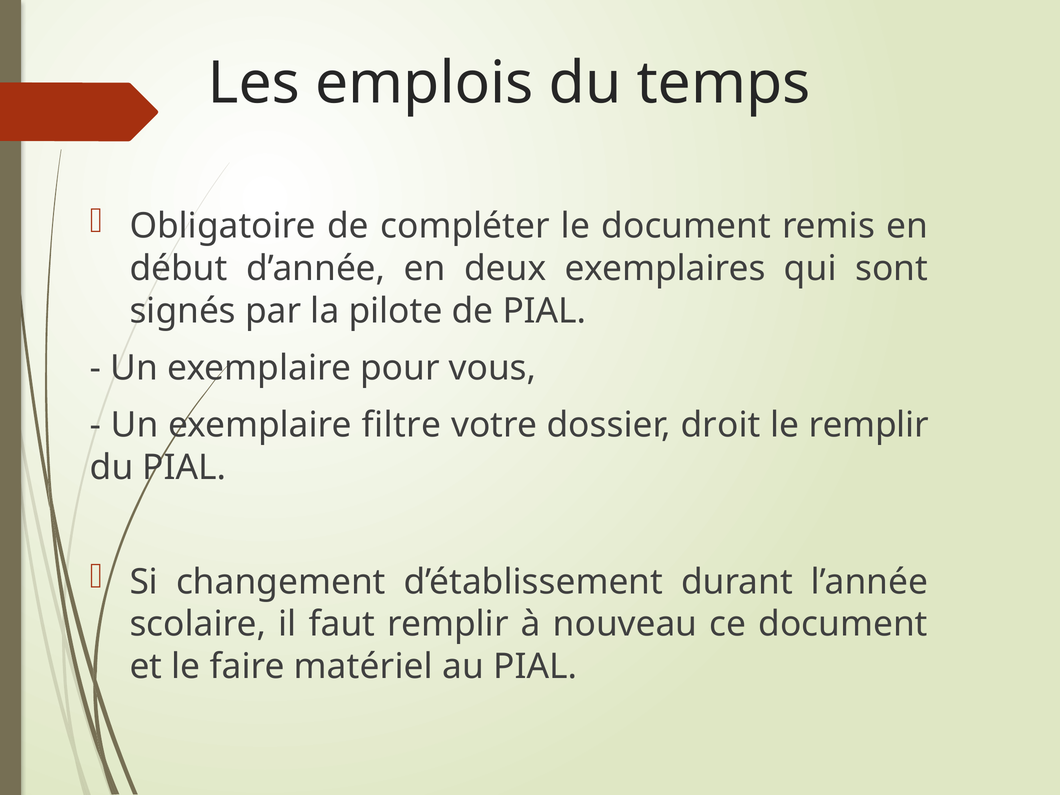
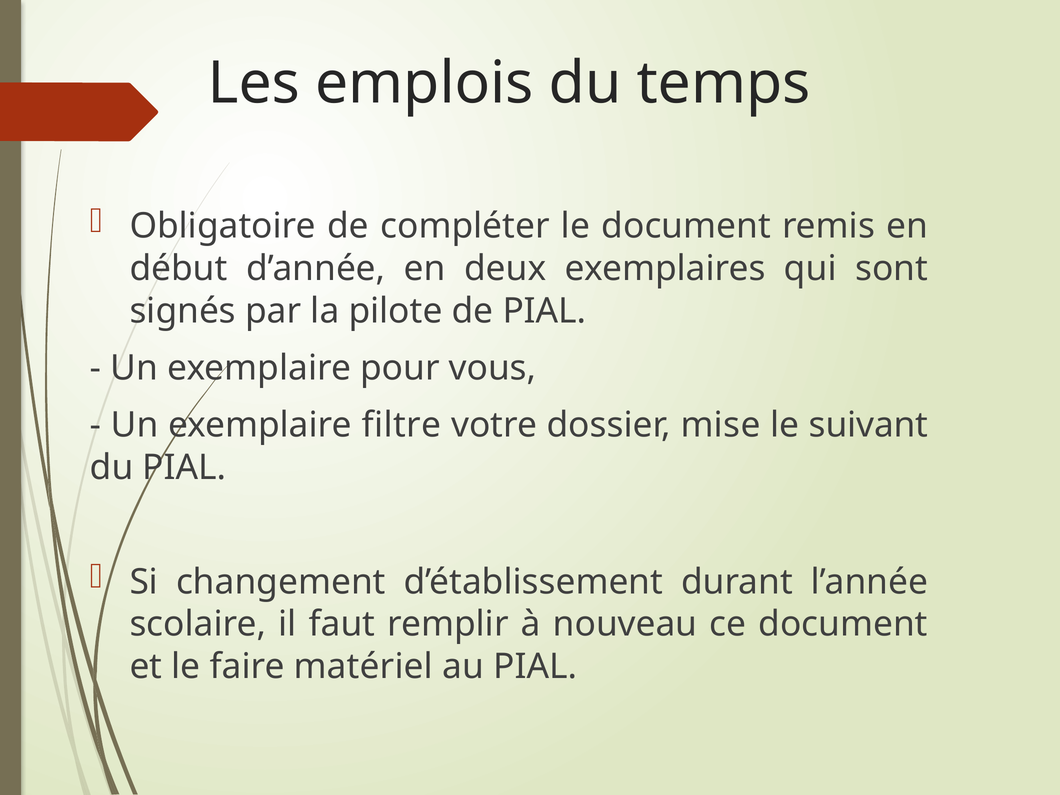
droit: droit -> mise (721, 425)
le remplir: remplir -> suivant (869, 425)
